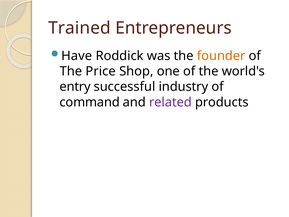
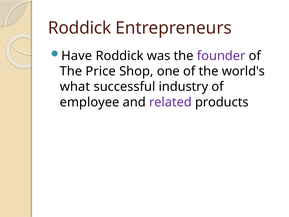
Trained: Trained -> Roddick (80, 28)
founder colour: orange -> purple (221, 56)
entry: entry -> what (75, 87)
command: command -> employee (90, 102)
